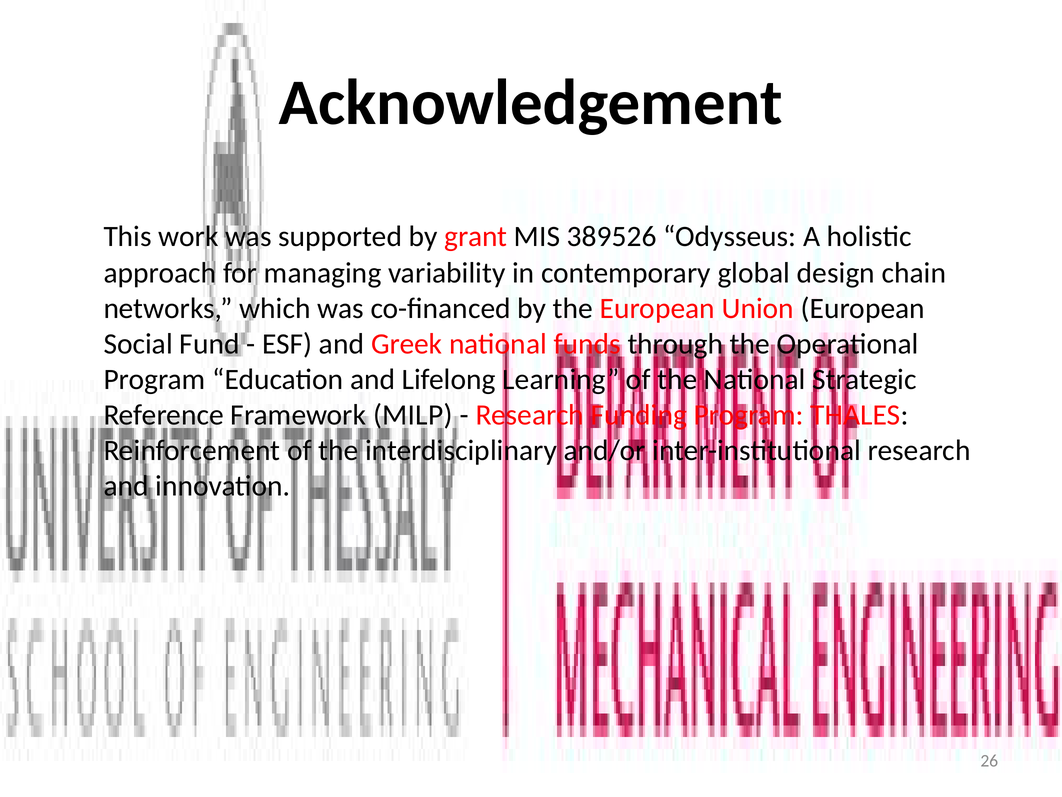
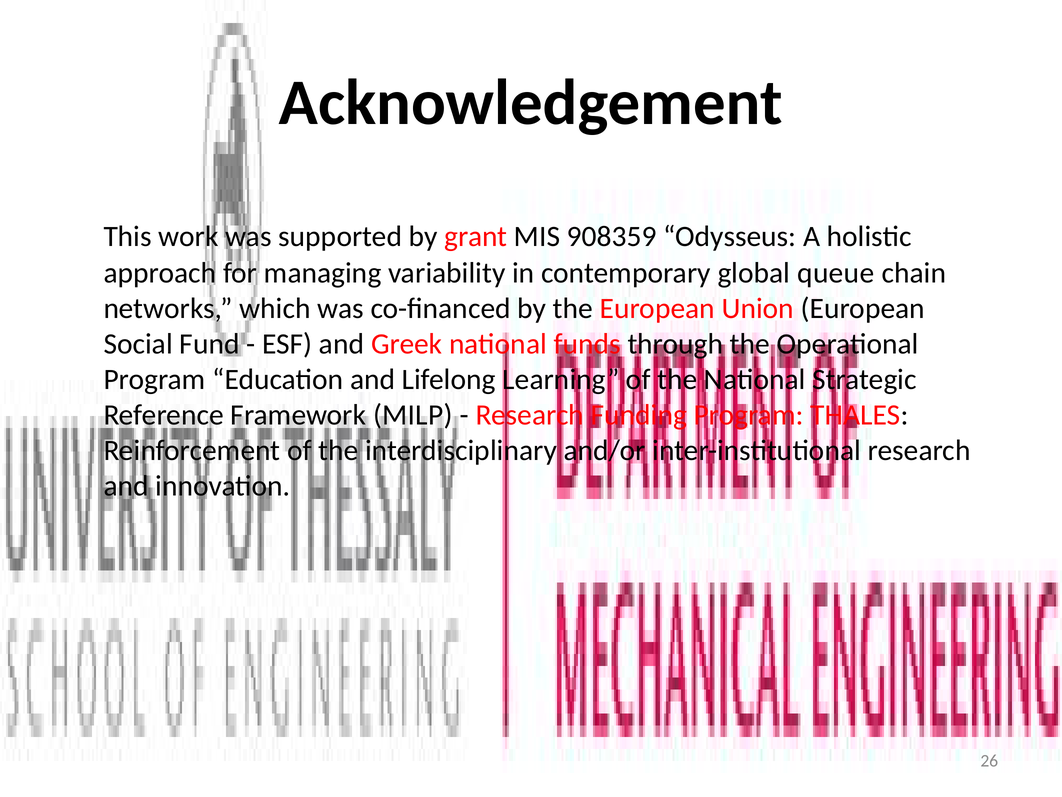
389526: 389526 -> 908359 (612, 236)
design: design -> queue (836, 273)
